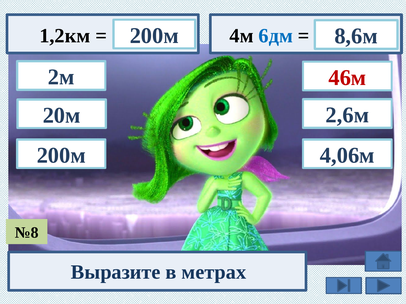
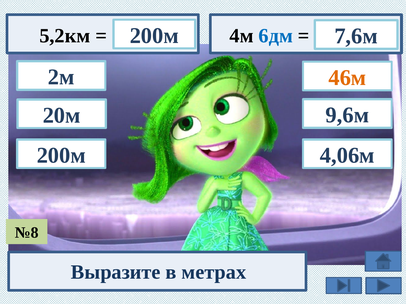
8,6м: 8,6м -> 7,6м (356, 36)
1,2км: 1,2км -> 5,2км (65, 36)
46м colour: red -> orange (347, 78)
2,6м: 2,6м -> 9,6м (347, 115)
